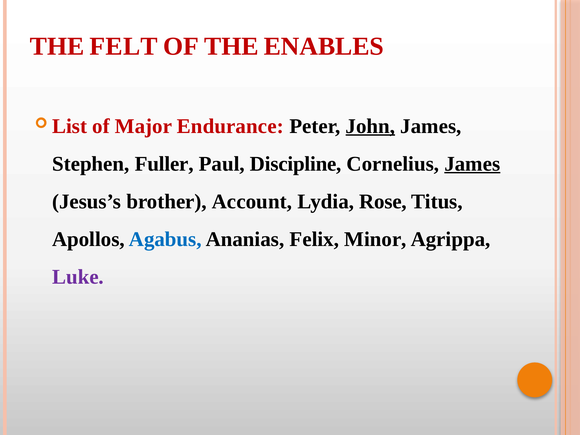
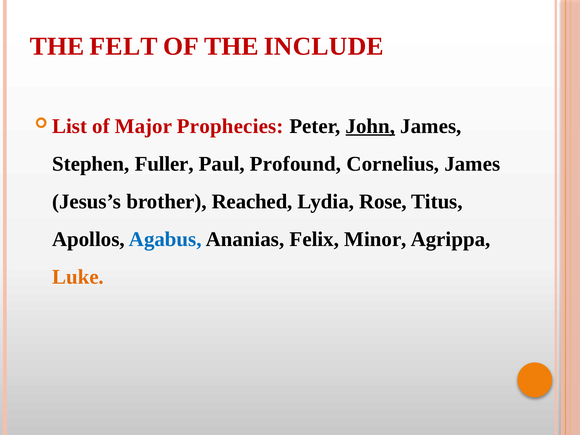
ENABLES: ENABLES -> INCLUDE (324, 46)
Endurance: Endurance -> Prophecies (230, 126)
Discipline: Discipline -> Profound (296, 164)
James underline: present -> none (472, 164)
Account: Account -> Reached (252, 201)
Luke colour: purple -> orange (78, 277)
